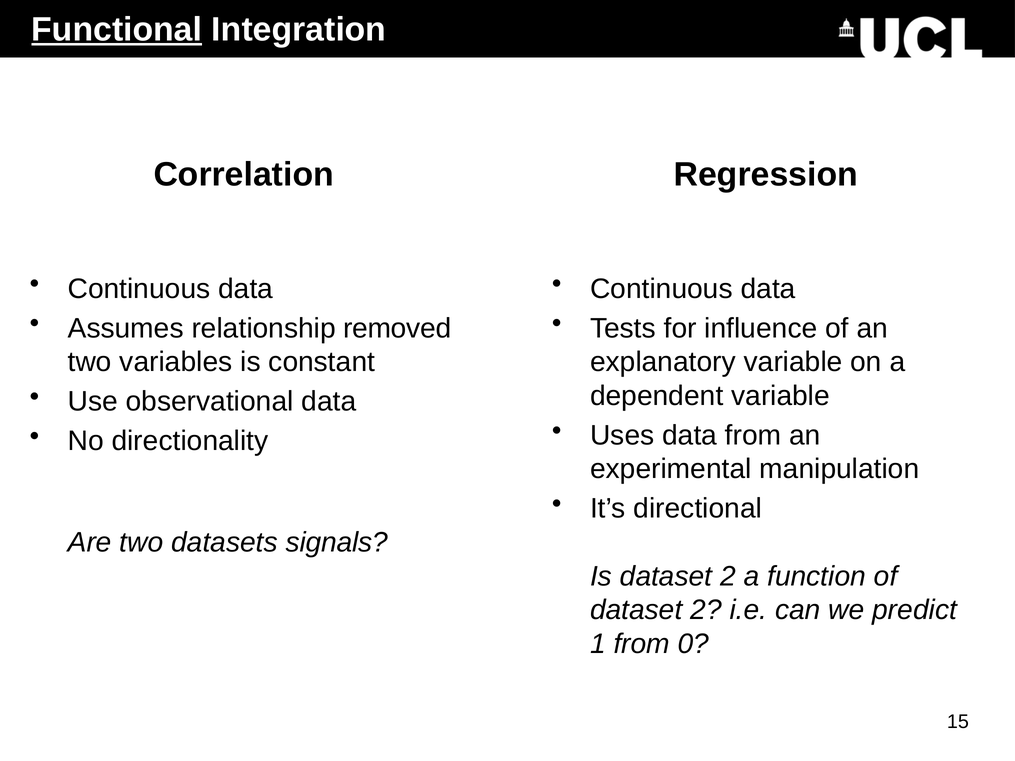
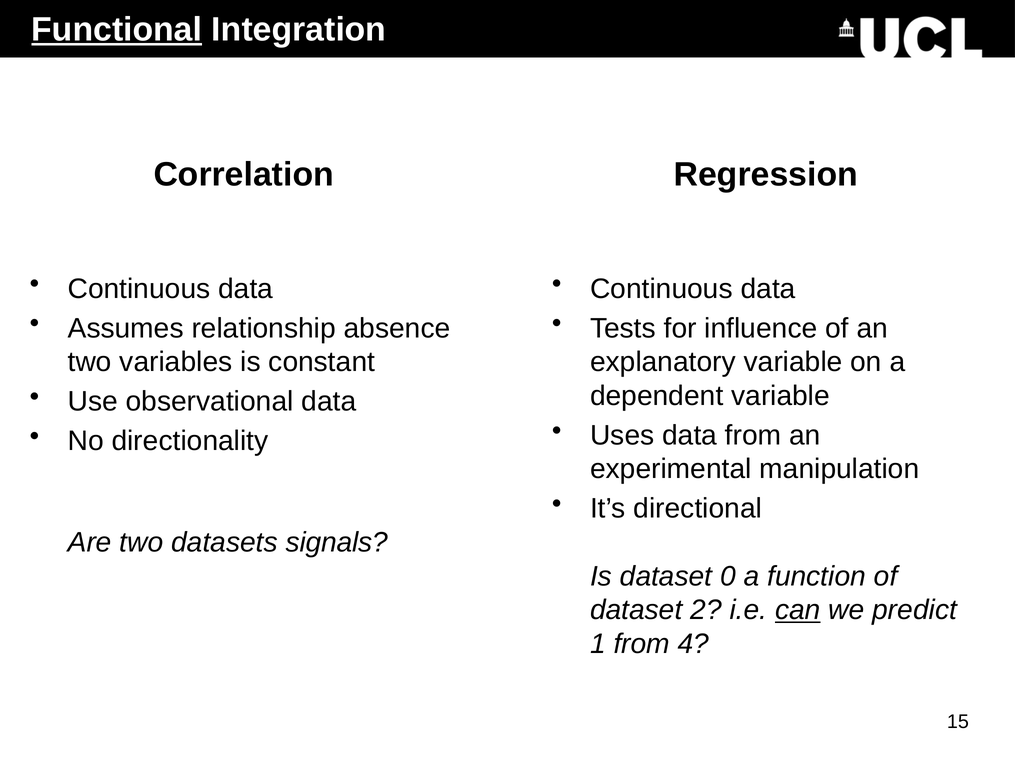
removed: removed -> absence (397, 328)
Is dataset 2: 2 -> 0 (728, 577)
can underline: none -> present (798, 610)
0: 0 -> 4 (693, 644)
